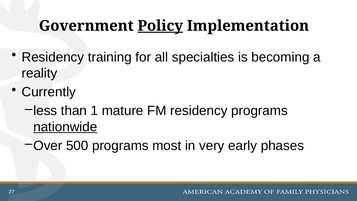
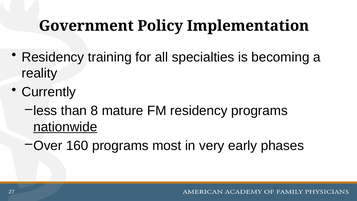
Policy underline: present -> none (160, 26)
1: 1 -> 8 (94, 111)
500: 500 -> 160 (77, 146)
